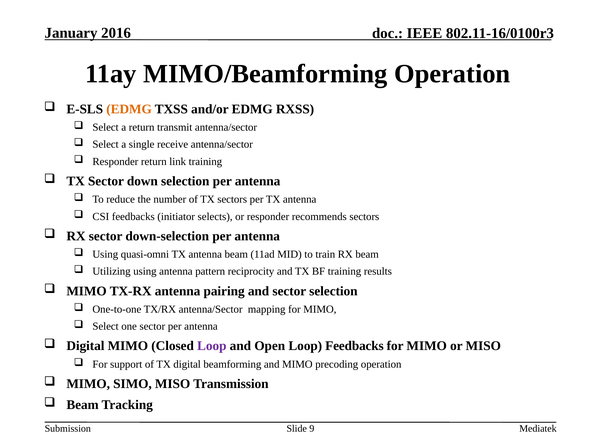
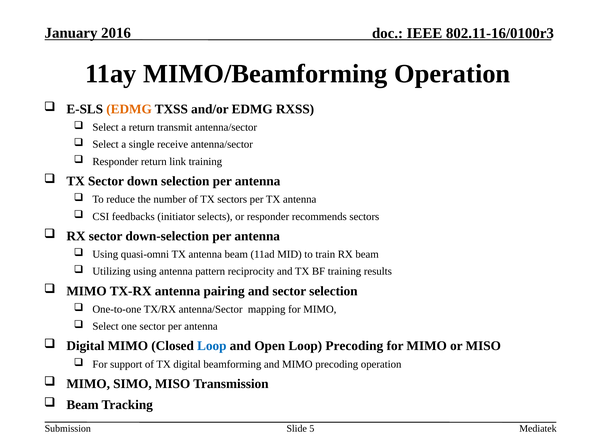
Loop colour: purple -> blue (212, 346)
Loop Feedbacks: Feedbacks -> Precoding (354, 346)
9: 9 -> 5 (312, 429)
